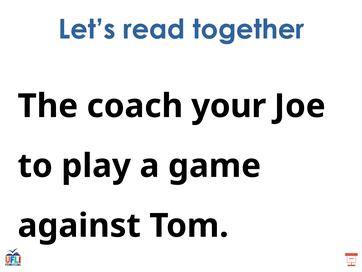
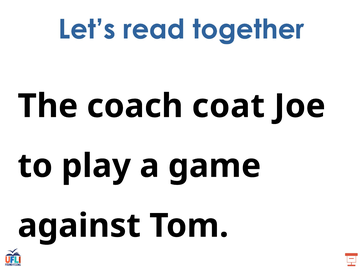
your: your -> coat (228, 106)
